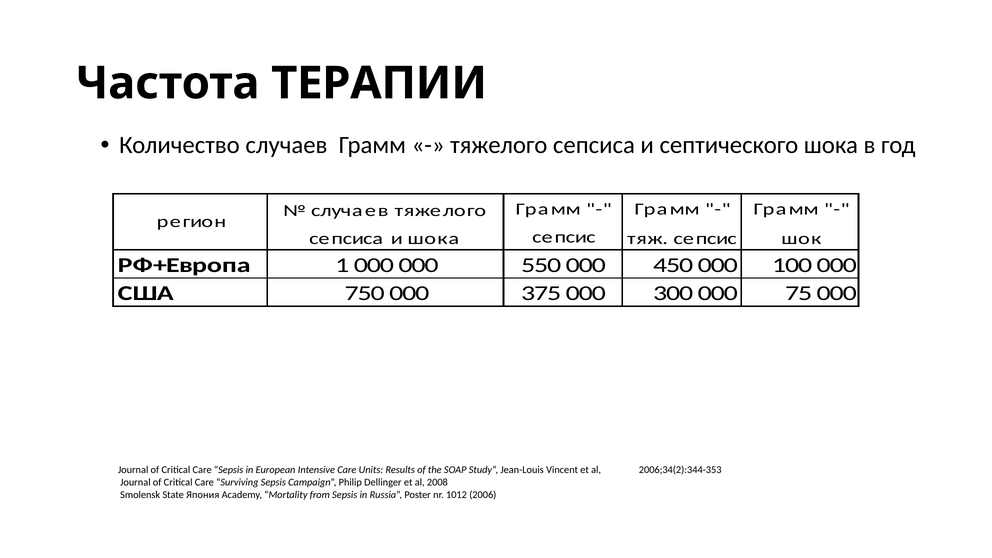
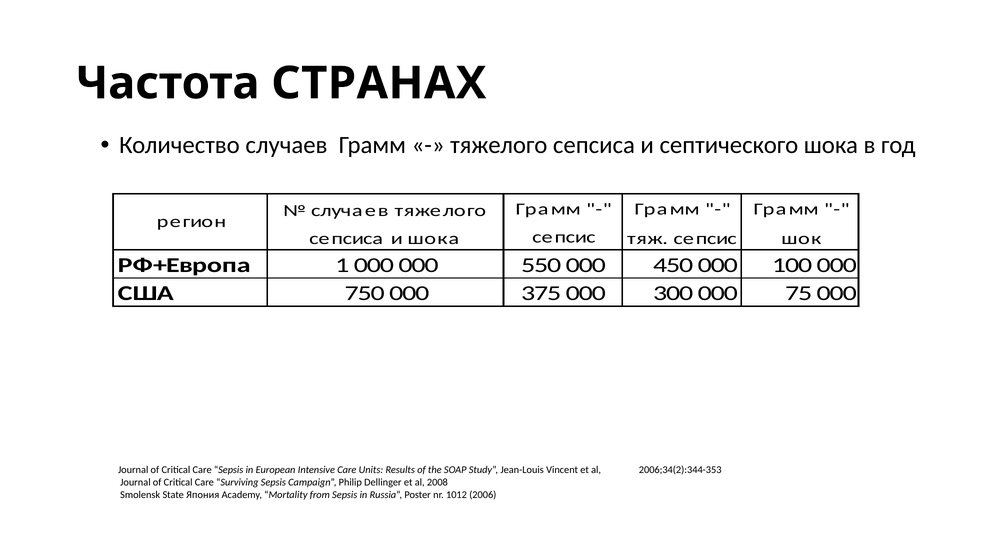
ТЕРАПИИ: ТЕРАПИИ -> СТРАНАХ (379, 83)
